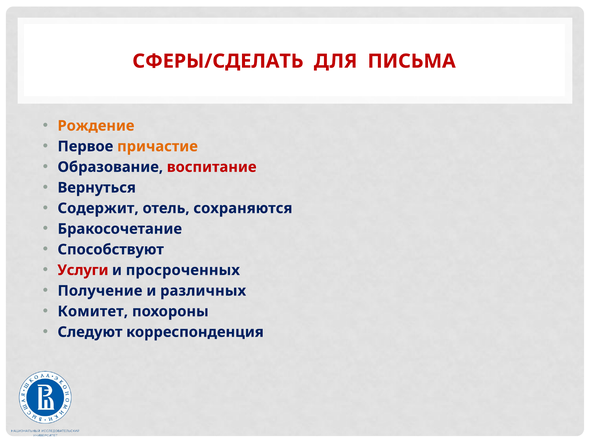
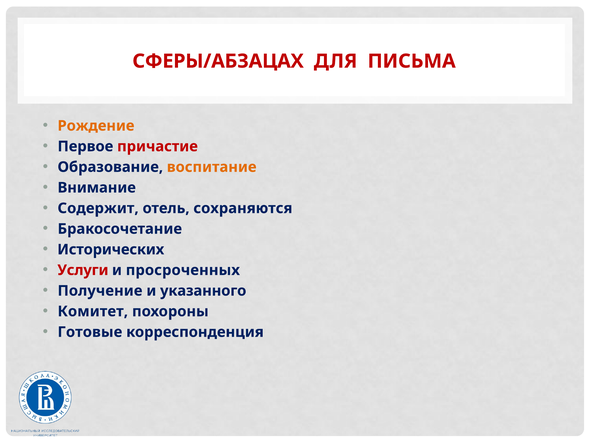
СФЕРЫ/СДЕЛАТЬ: СФЕРЫ/СДЕЛАТЬ -> СФЕРЫ/АБЗАЦАХ (218, 61)
причастие colour: orange -> red (157, 147)
воспитание colour: red -> orange (212, 167)
Вернуться: Вернуться -> Внимание (97, 188)
Способствуют: Способствуют -> Исторических (111, 250)
различных: различных -> указанного (203, 291)
Следуют: Следуют -> Готовые (90, 332)
